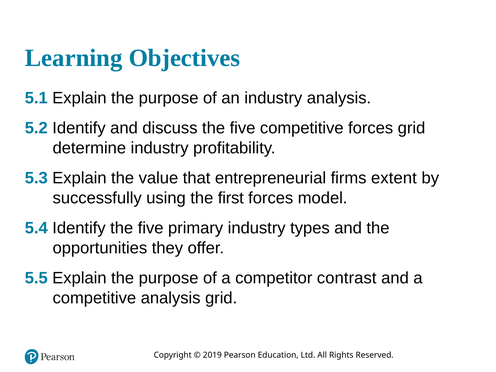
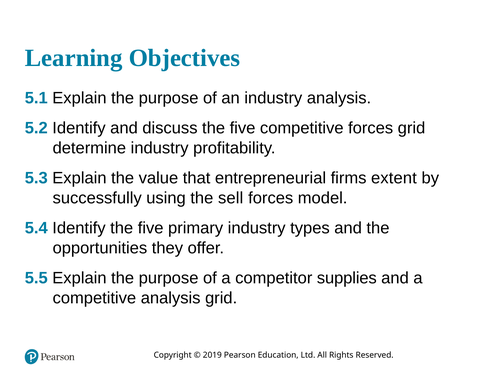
first: first -> sell (231, 198)
contrast: contrast -> supplies (347, 278)
